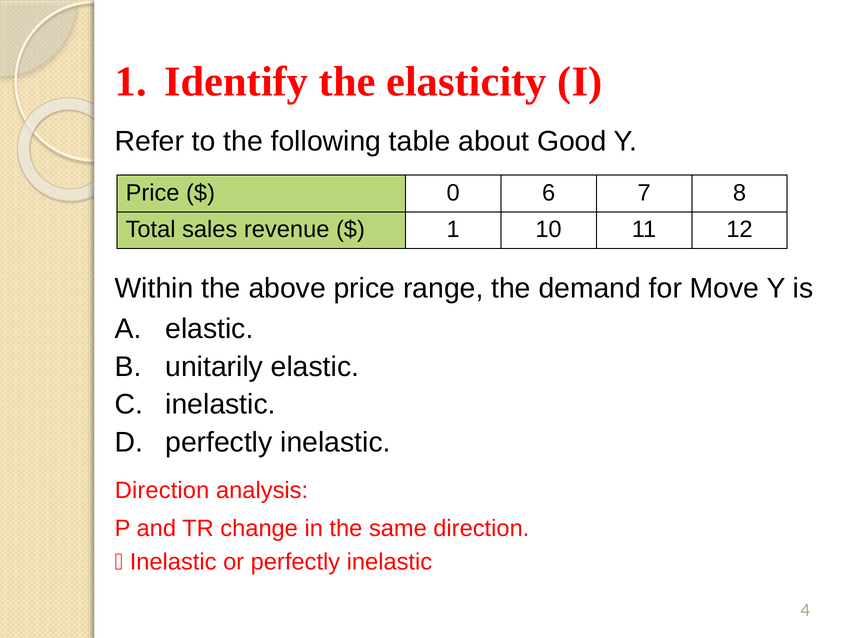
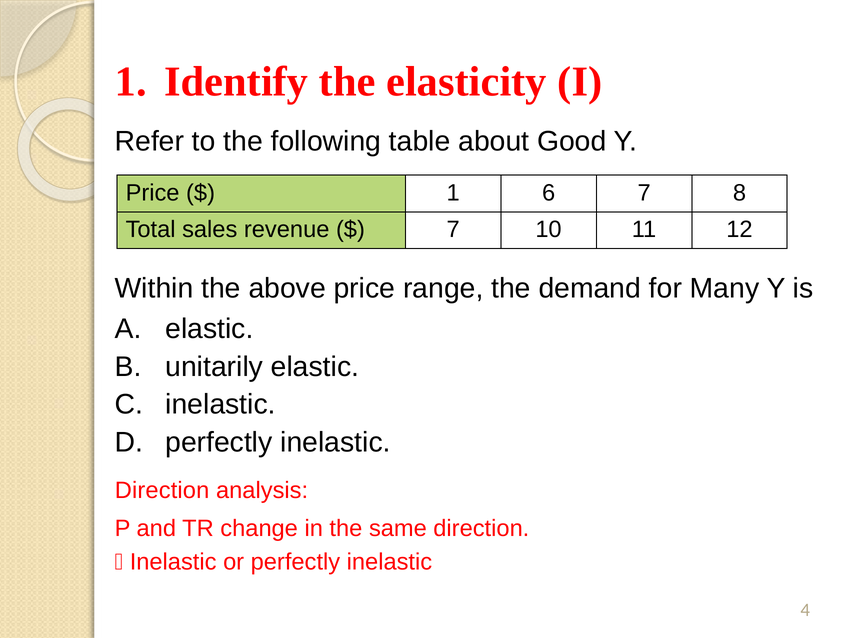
0: 0 -> 1 (453, 193)
1: 1 -> 7 (453, 230)
Move: Move -> Many (725, 289)
